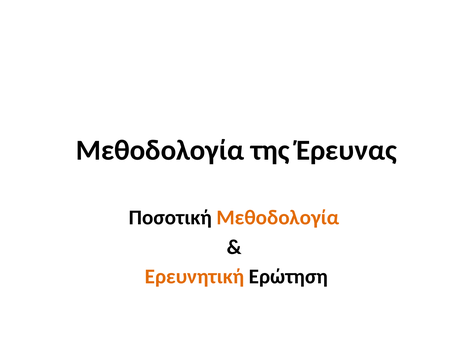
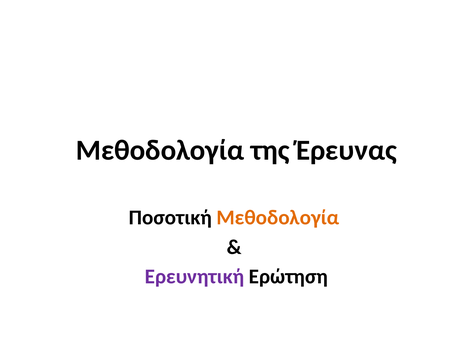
Ερευνητική colour: orange -> purple (195, 276)
